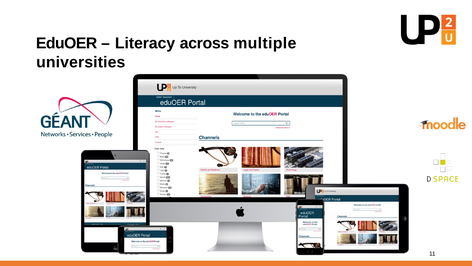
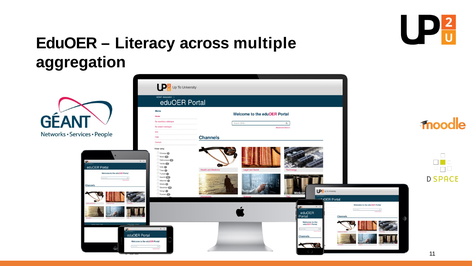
universities: universities -> aggregation (81, 62)
